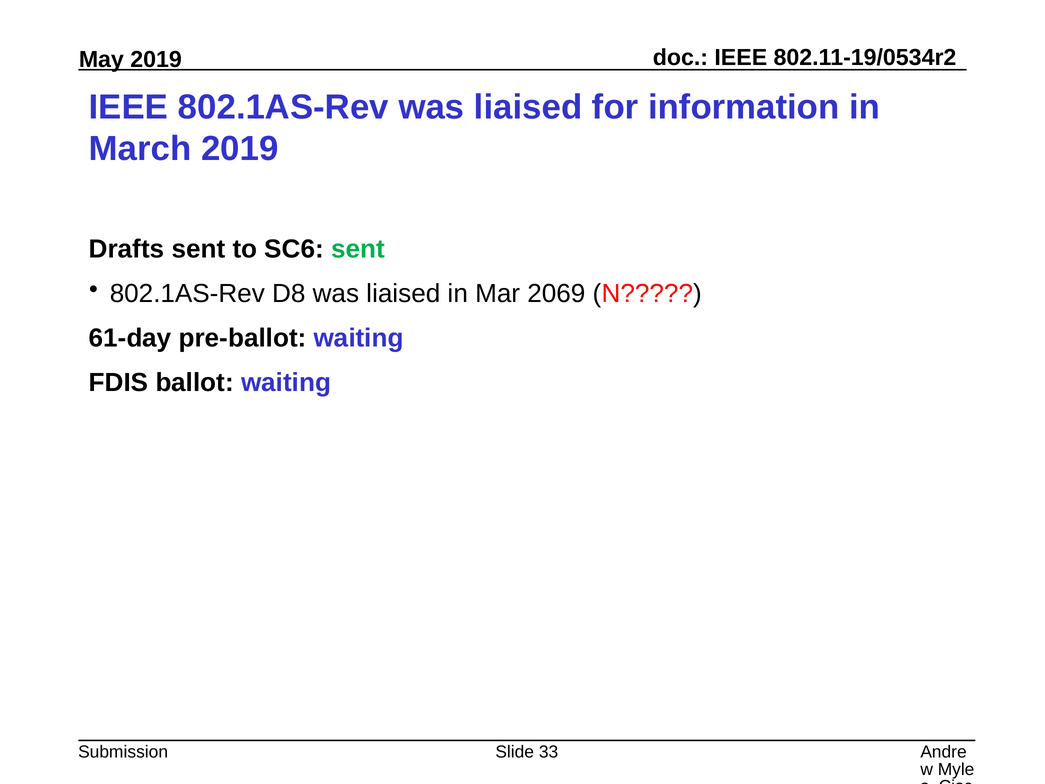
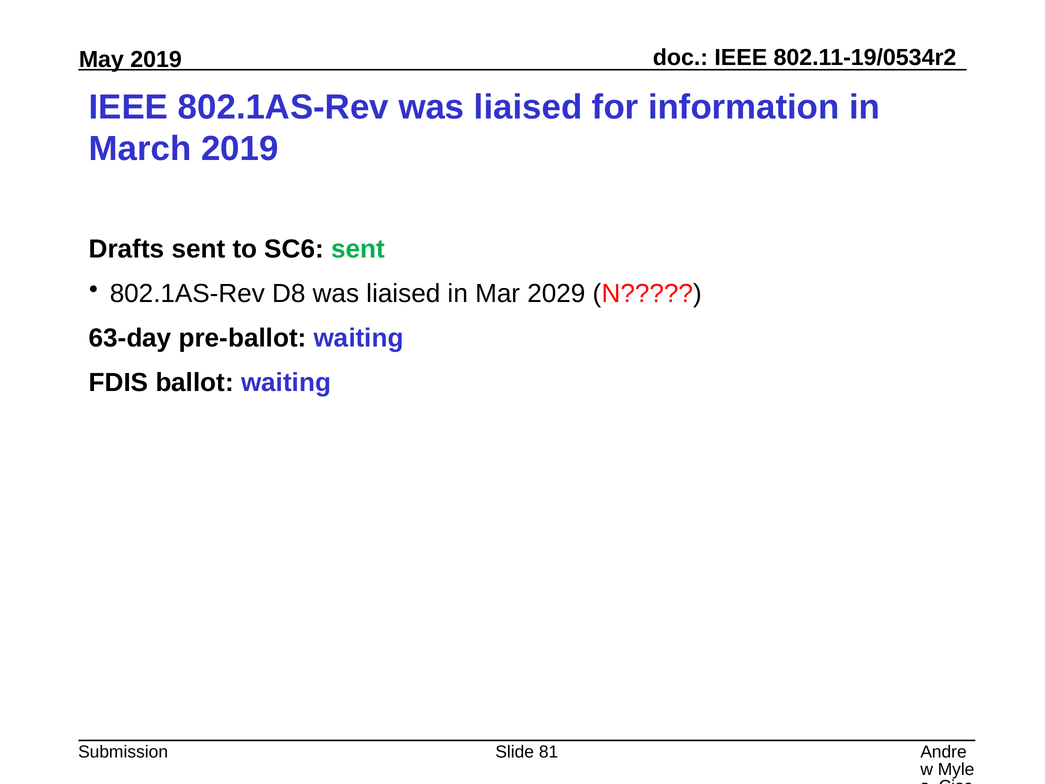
2069: 2069 -> 2029 (556, 294)
61-day: 61-day -> 63-day (130, 338)
33: 33 -> 81 (549, 752)
